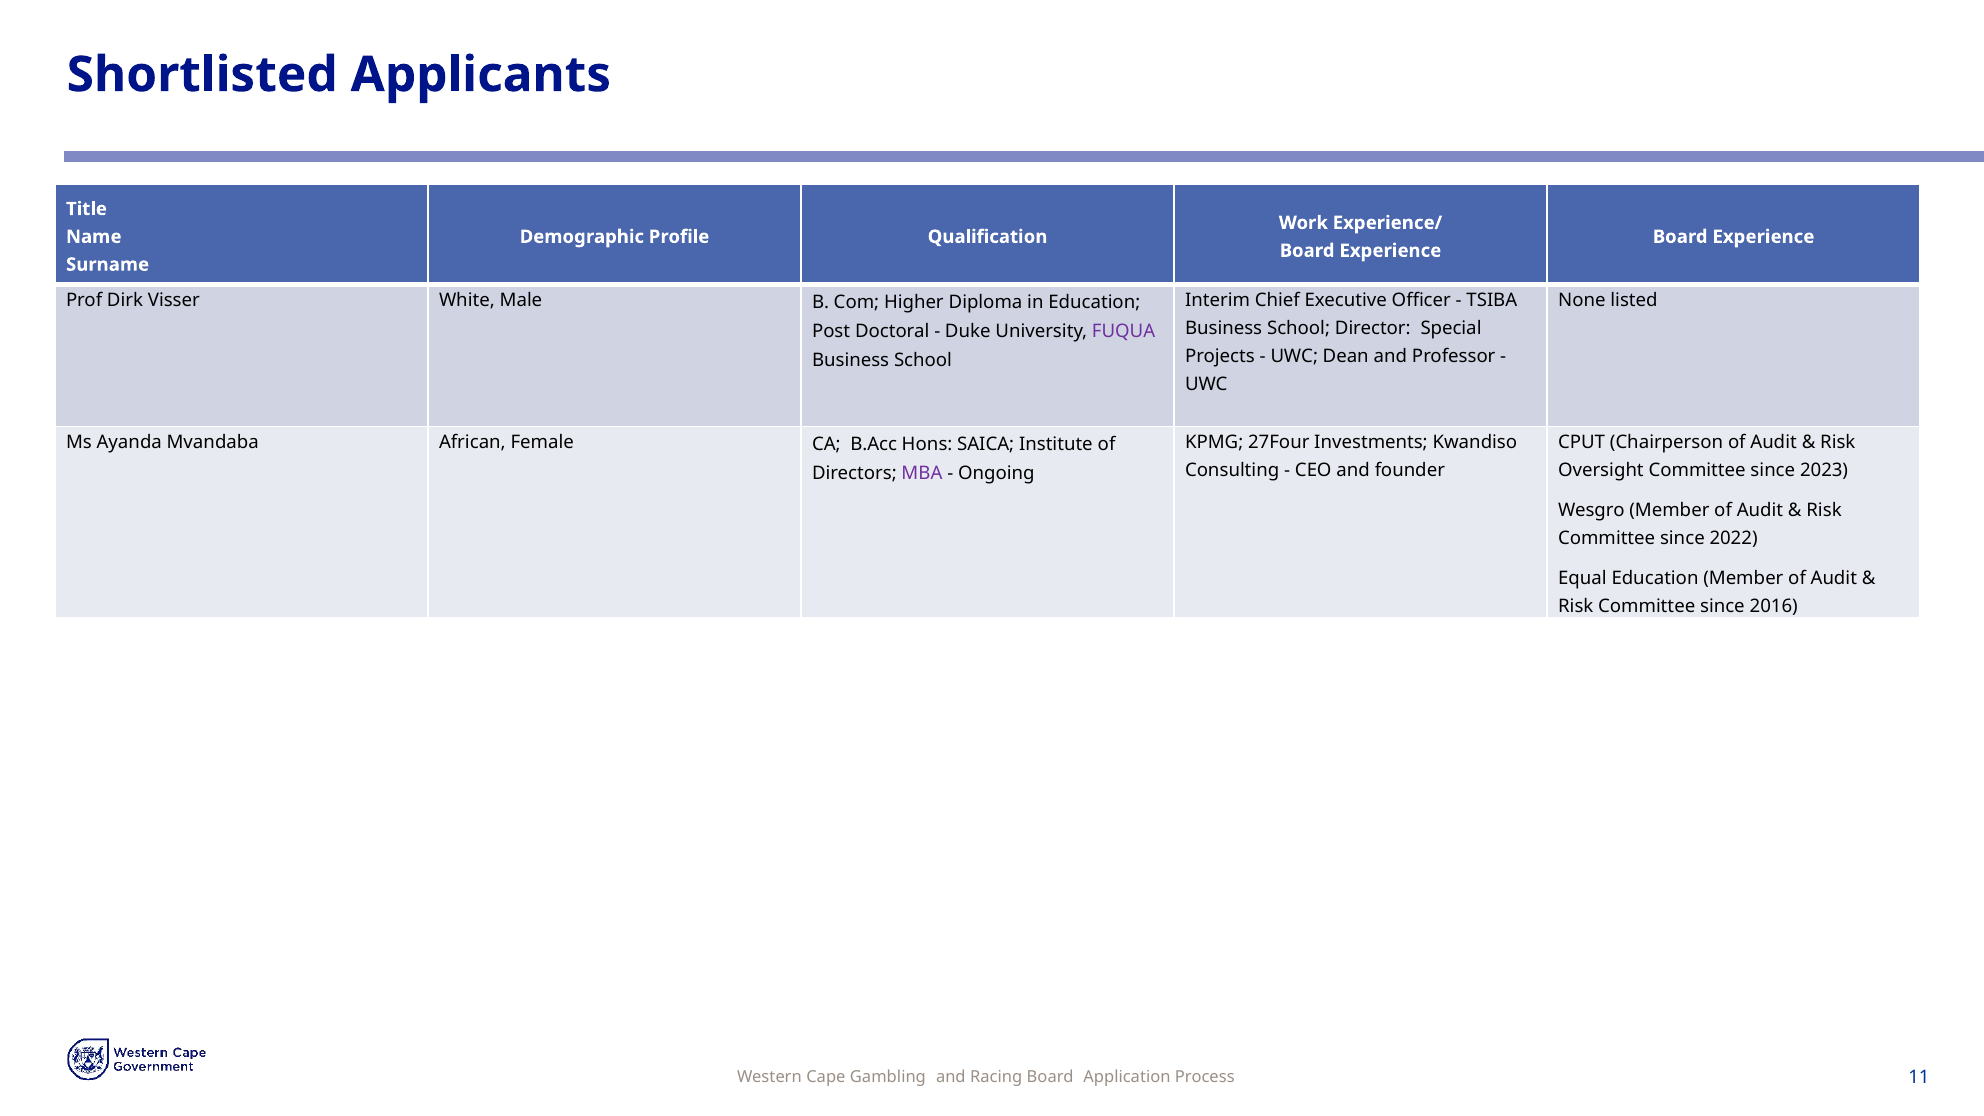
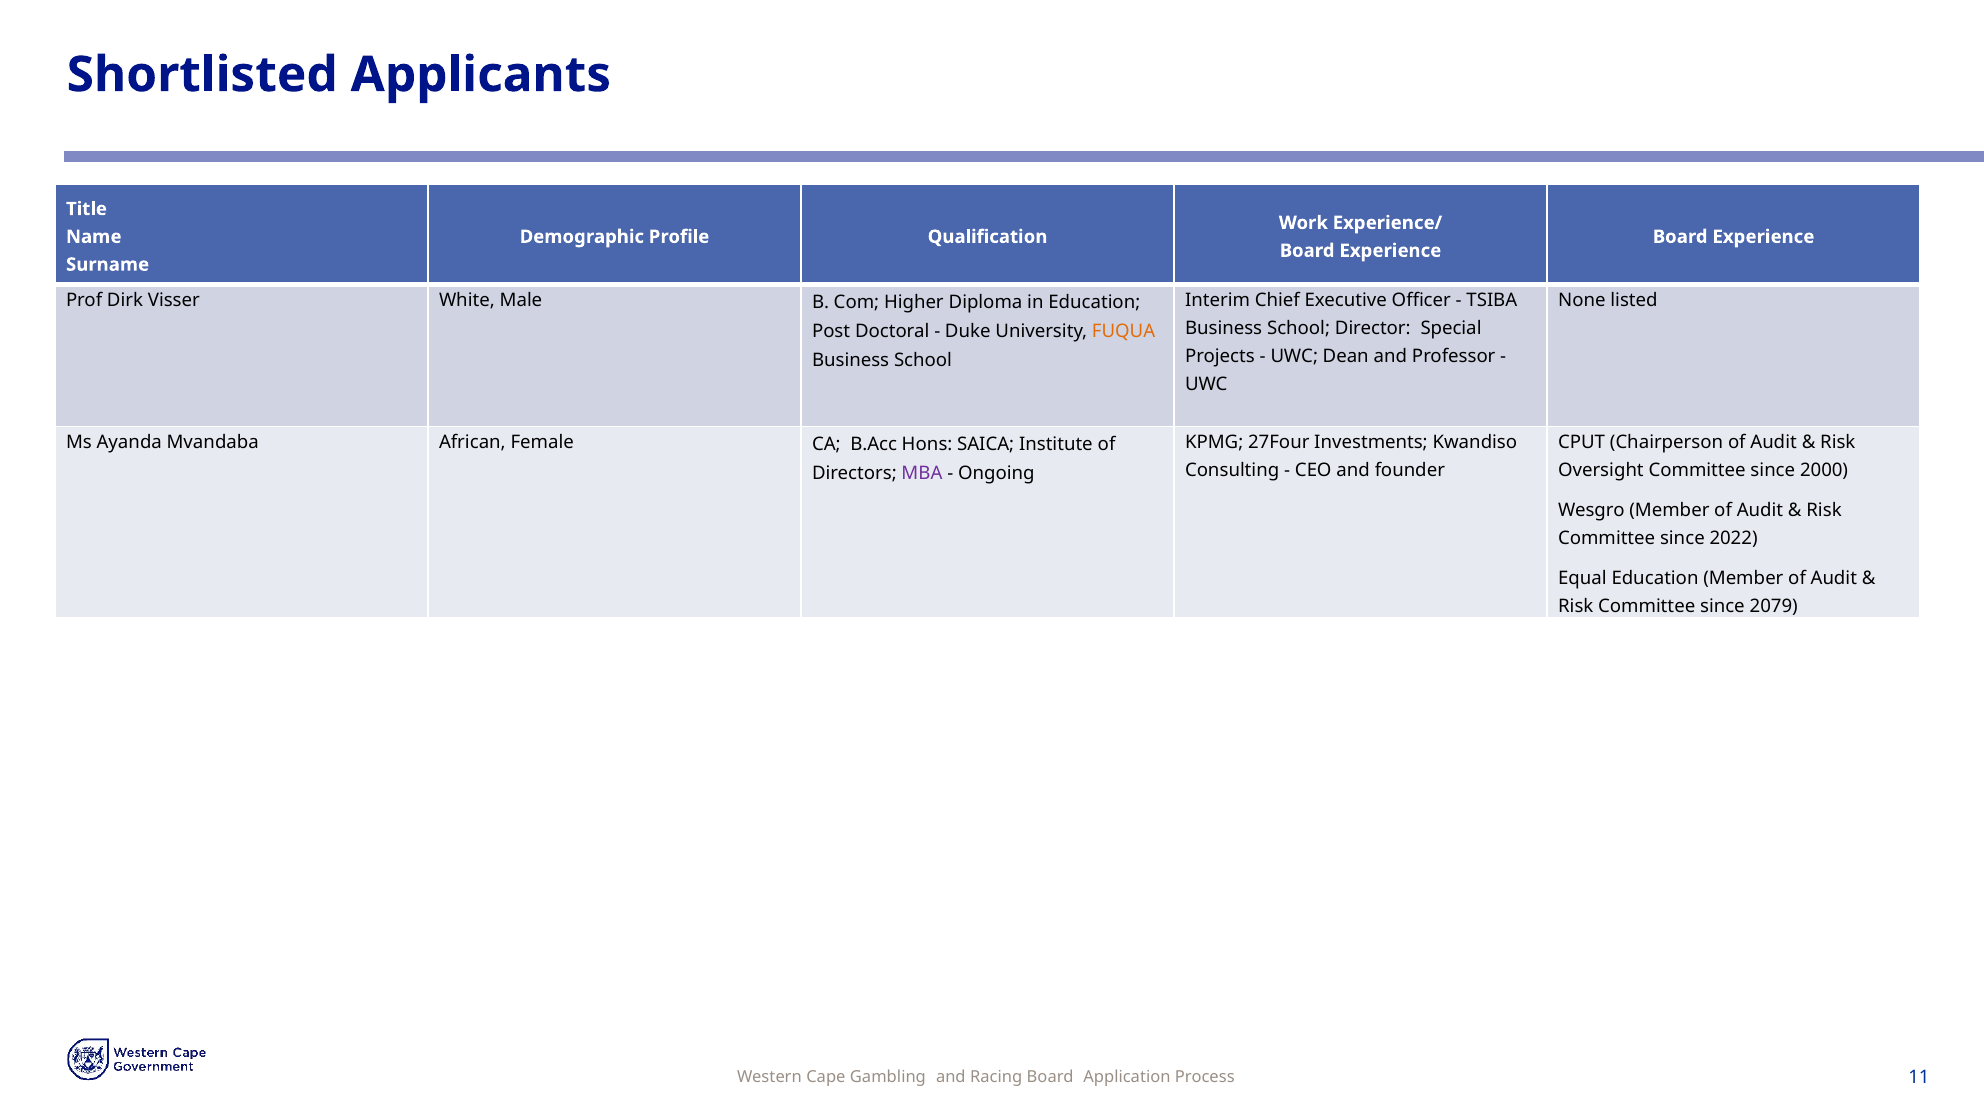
FUQUA colour: purple -> orange (1124, 331)
2023: 2023 -> 2000 (1824, 470)
2016: 2016 -> 2079 (1774, 607)
